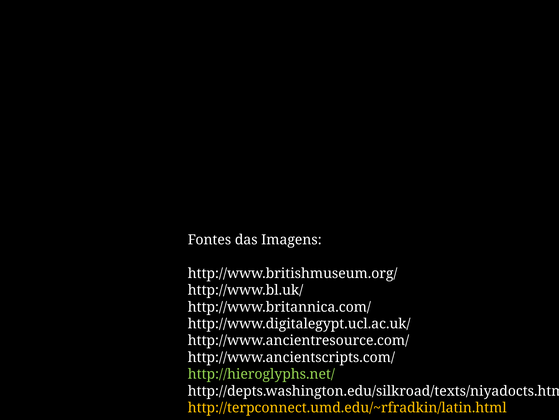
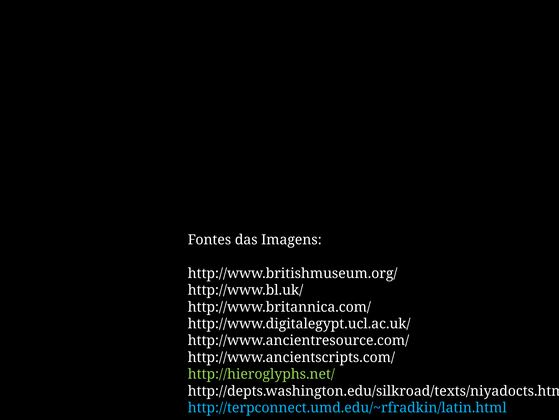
http://terpconnect.umd.edu/~rfradkin/latin.html colour: yellow -> light blue (347, 407)
